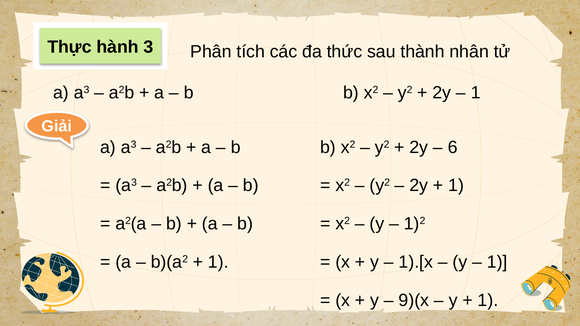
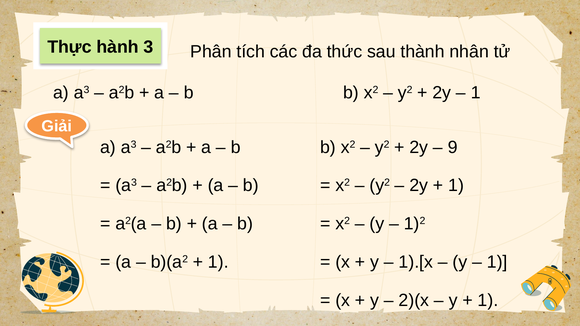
6: 6 -> 9 (453, 147)
9)(x: 9)(x -> 2)(x (414, 301)
